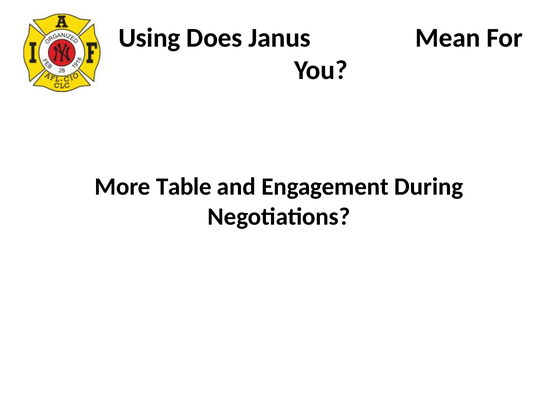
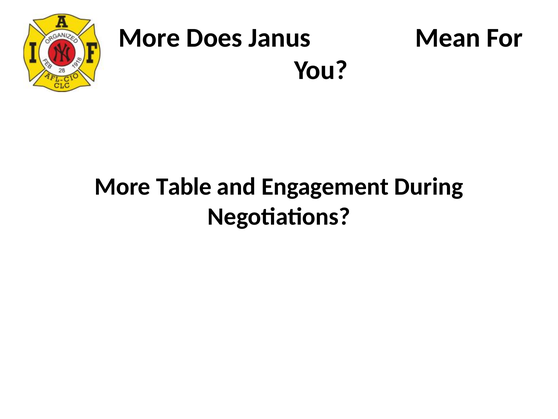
Using: Using -> More (149, 38)
